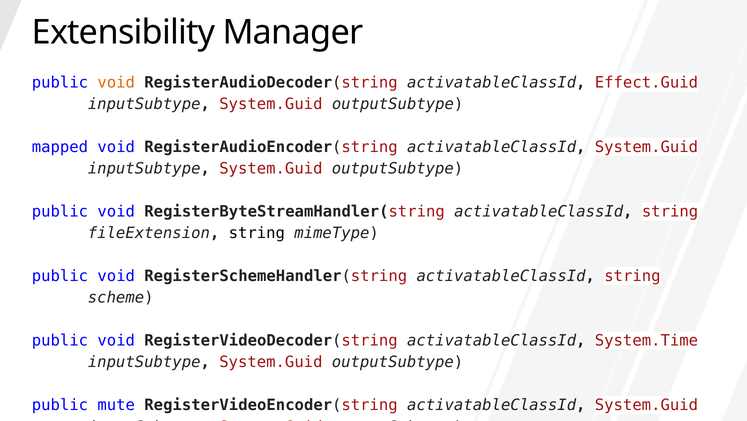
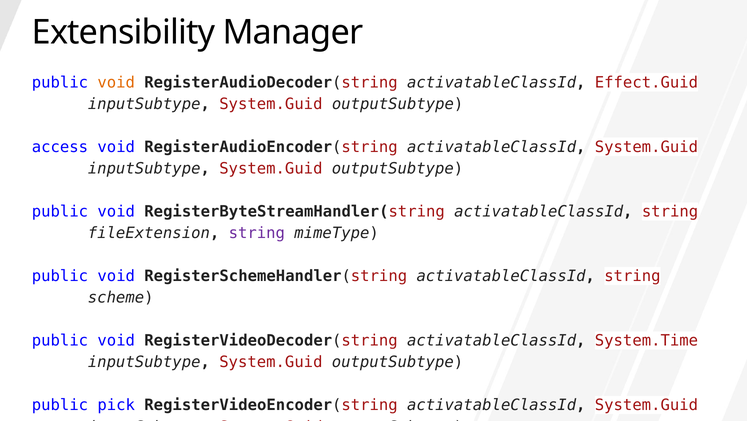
mapped: mapped -> access (60, 147)
string colour: black -> purple (257, 233)
mute: mute -> pick (116, 405)
